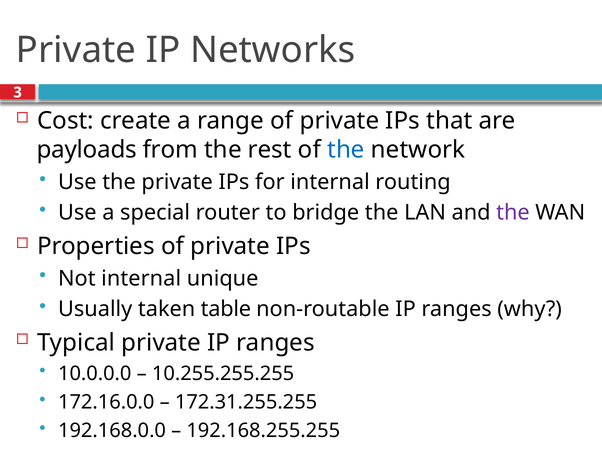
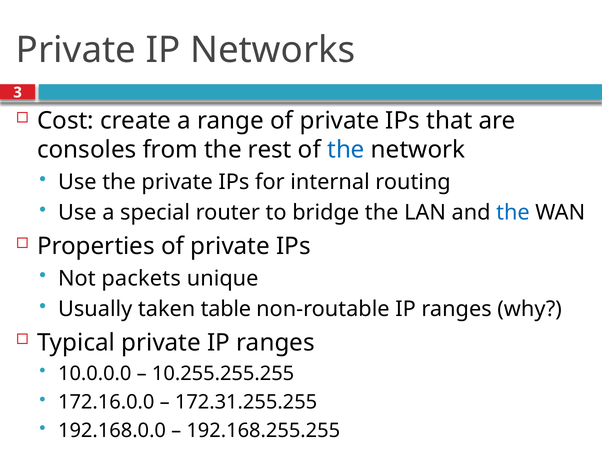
payloads: payloads -> consoles (87, 150)
the colour: purple -> blue (513, 213)
Not internal: internal -> packets (141, 279)
